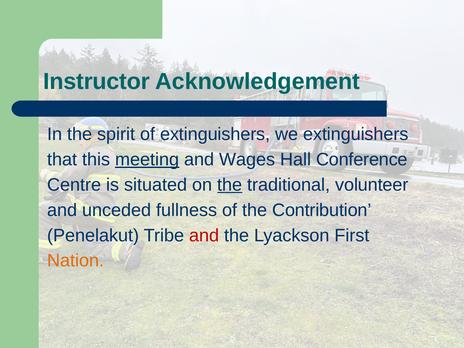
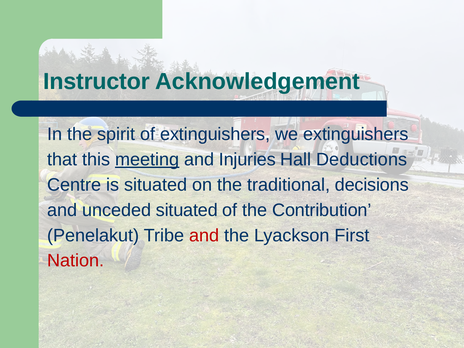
Wages: Wages -> Injuries (247, 160)
Conference: Conference -> Deductions (362, 160)
the underline: present -> none (230, 185)
volunteer: volunteer -> decisions (372, 185)
unceded fullness: fullness -> situated (187, 210)
Nation colour: orange -> red (76, 261)
